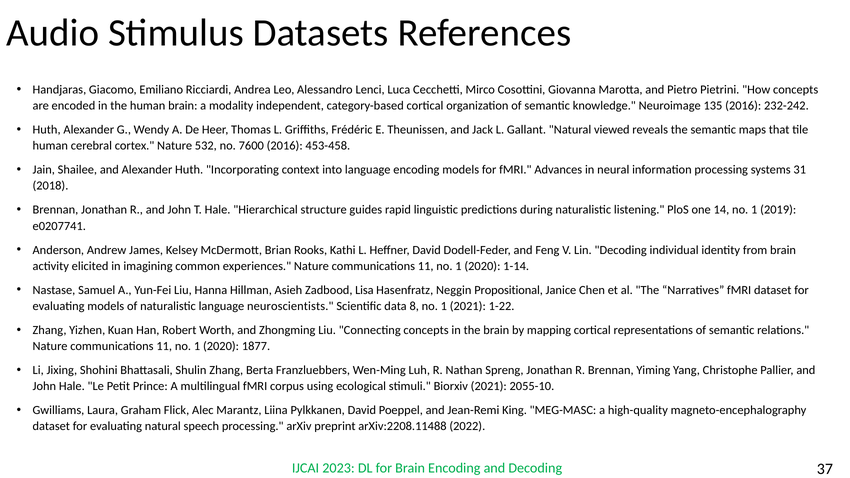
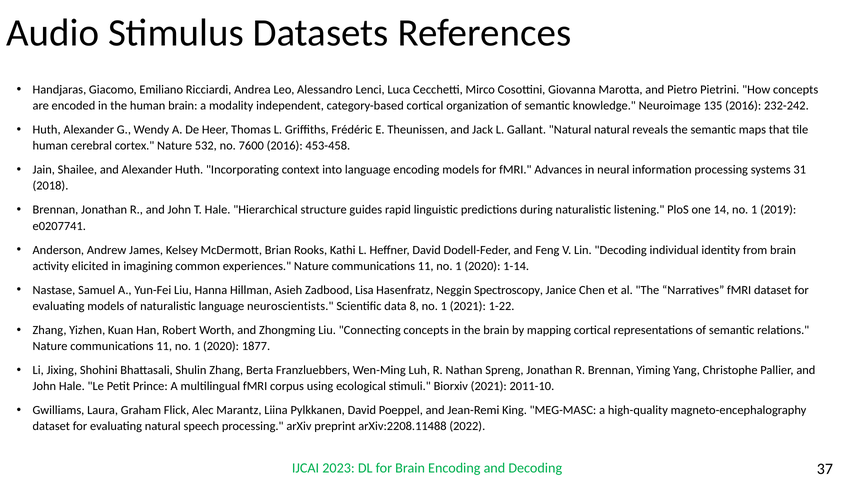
Natural viewed: viewed -> natural (612, 130)
Propositional: Propositional -> Spectroscopy (509, 290)
2055-10: 2055-10 -> 2011-10 (532, 386)
